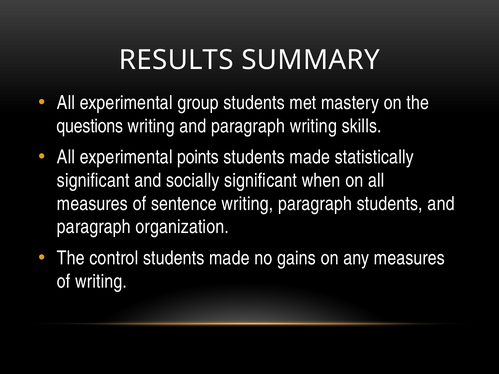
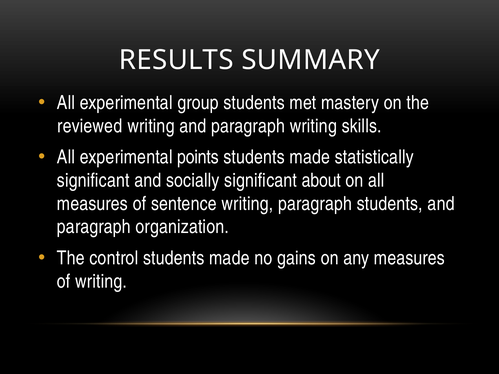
questions: questions -> reviewed (90, 126)
when: when -> about (321, 181)
